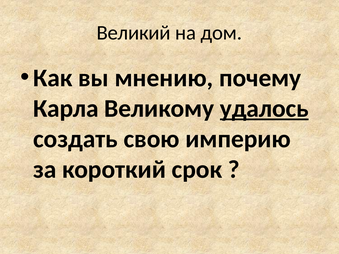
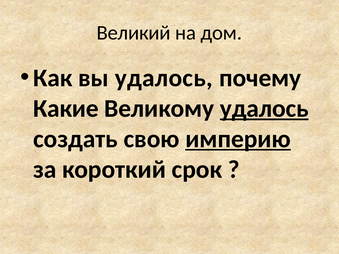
вы мнению: мнению -> удалось (164, 78)
Карла: Карла -> Какие (66, 109)
империю underline: none -> present (238, 139)
